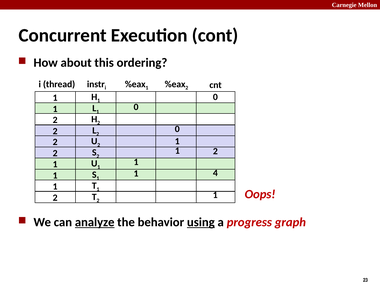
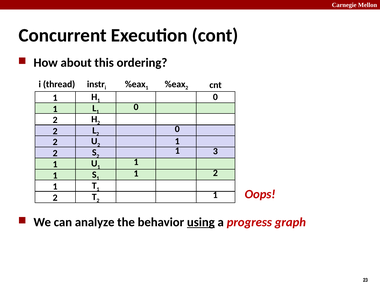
2: 2 -> 3 (215, 151)
4: 4 -> 2 (215, 173)
analyze underline: present -> none (95, 222)
